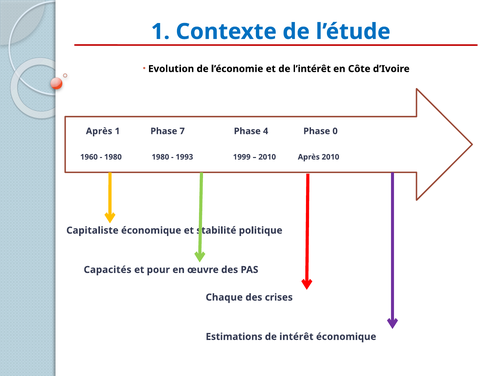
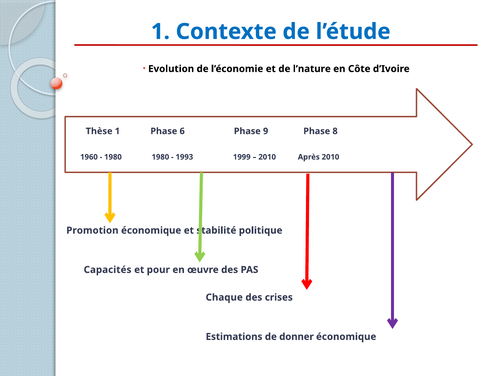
l’intérêt: l’intérêt -> l’nature (312, 69)
Après: Après -> Thèse (99, 131)
7: 7 -> 6 (182, 131)
4: 4 -> 9 (266, 131)
0: 0 -> 8 (335, 131)
Capitaliste: Capitaliste -> Promotion (92, 230)
intérêt: intérêt -> donner (296, 336)
